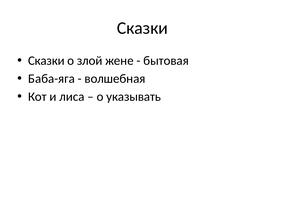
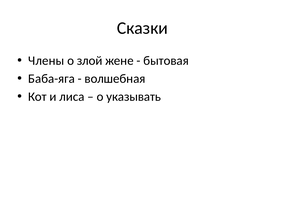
Сказки: Сказки -> Члены (46, 61)
